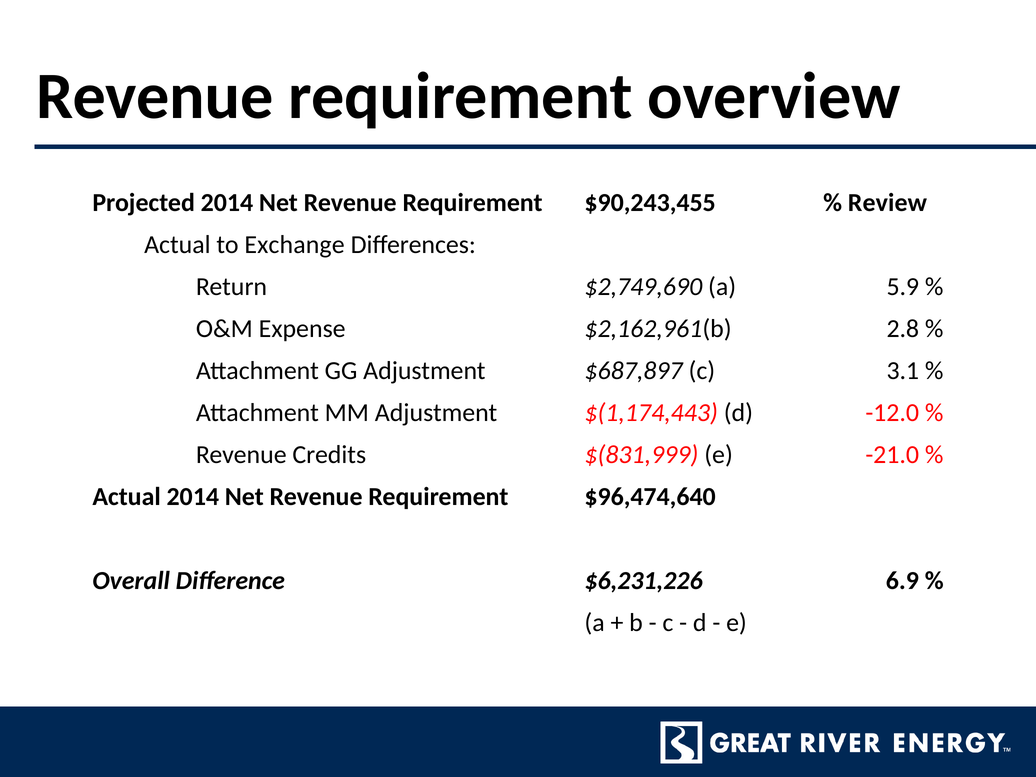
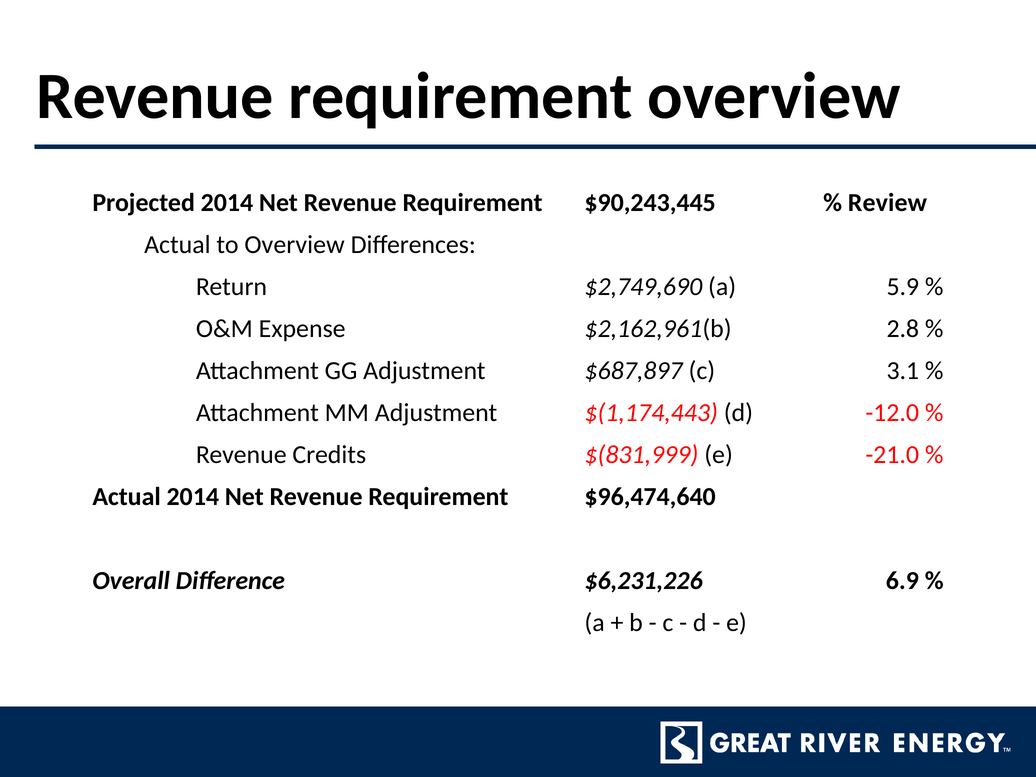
$90,243,455: $90,243,455 -> $90,243,445 (650, 203)
to Exchange: Exchange -> Overview (295, 245)
